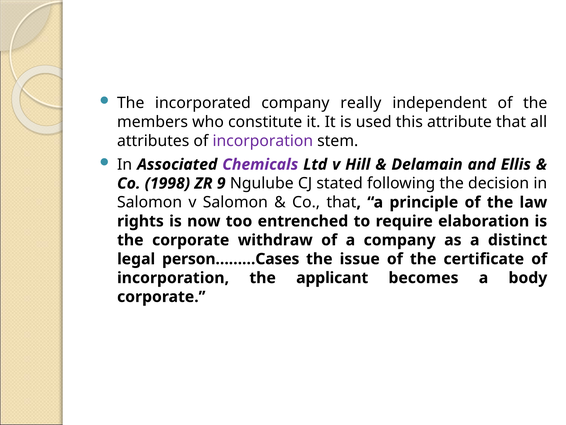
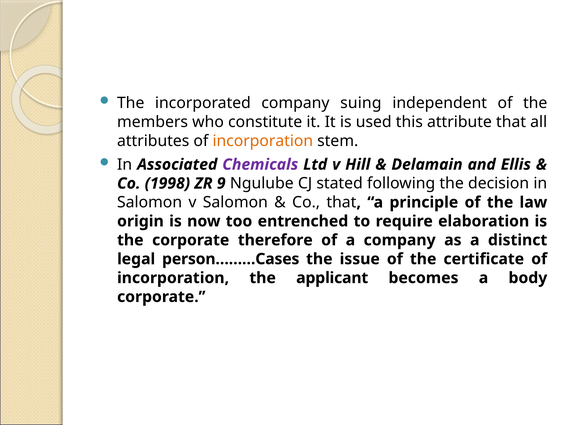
really: really -> suing (361, 103)
incorporation colour: purple -> orange (263, 141)
rights: rights -> origin (140, 221)
withdraw: withdraw -> therefore (275, 240)
